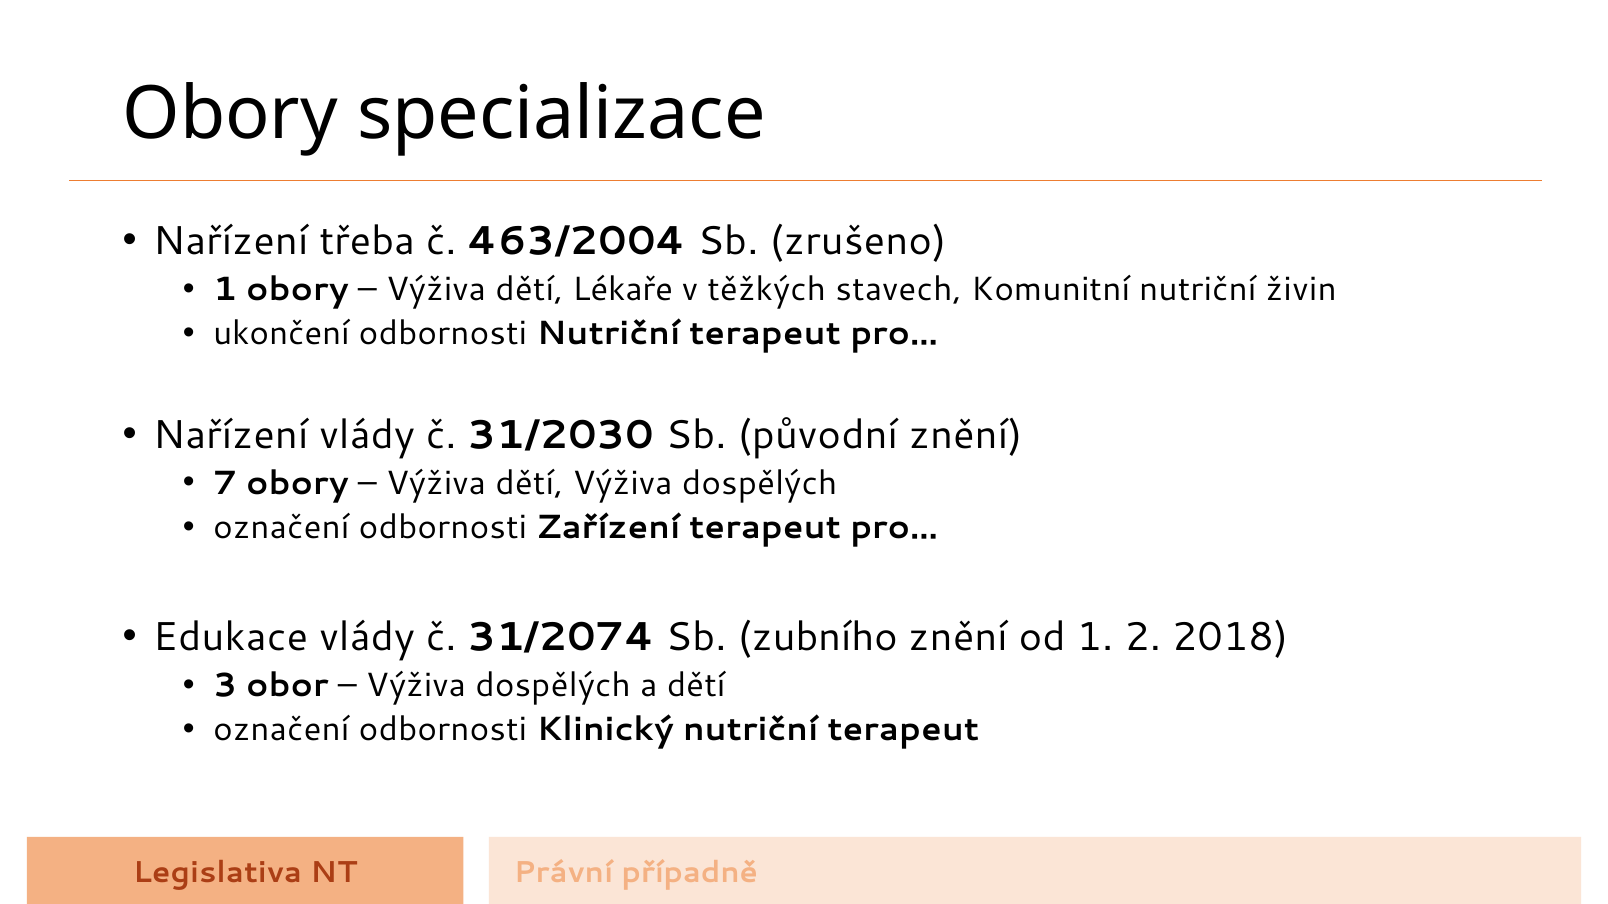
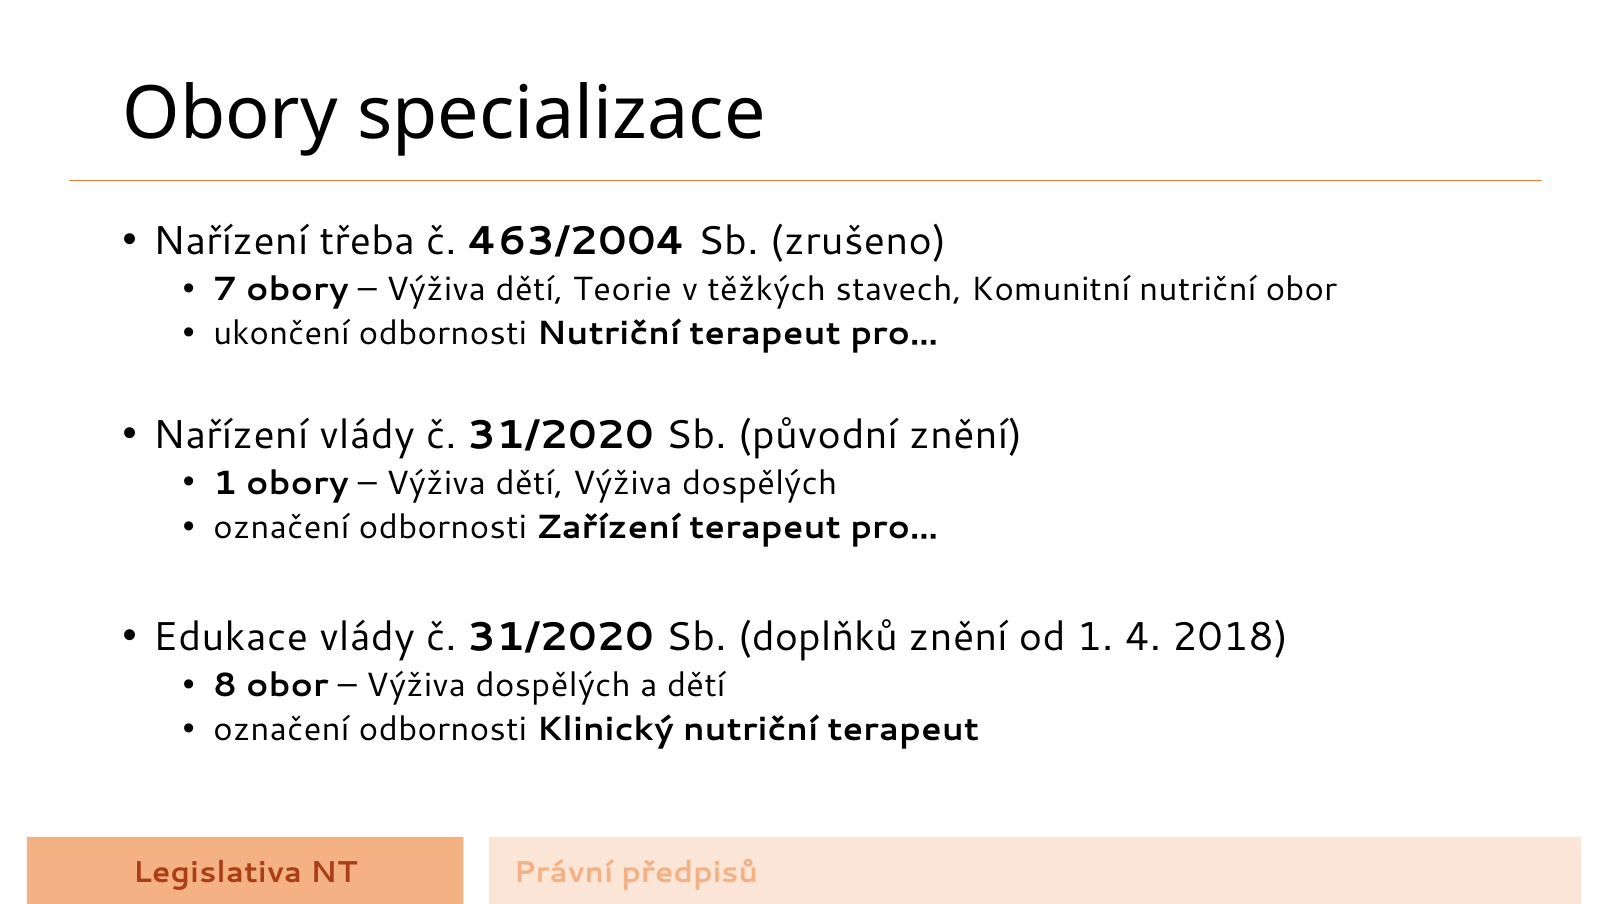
1: 1 -> 7 (225, 289)
Lékaře: Lékaře -> Teorie (622, 289)
nutriční živin: živin -> obor (1301, 289)
Nařízení vlády č 31/2030: 31/2030 -> 31/2020 (561, 435)
7: 7 -> 1 (225, 483)
31/2074: 31/2074 -> 31/2020 (561, 637)
zubního: zubního -> doplňků (818, 637)
2: 2 -> 4 (1143, 637)
3: 3 -> 8 (225, 686)
případně: případně -> předpisů (690, 873)
